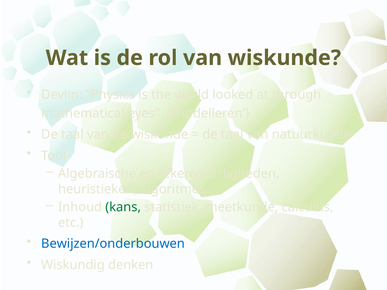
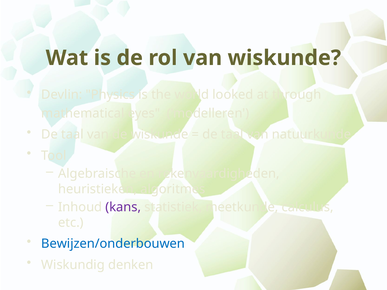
kans colour: green -> purple (123, 207)
